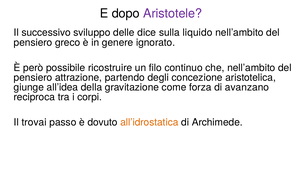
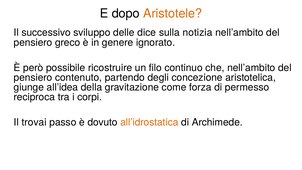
Aristotele colour: purple -> orange (173, 14)
liquido: liquido -> notizia (198, 33)
attrazione: attrazione -> contenuto (79, 77)
avanzano: avanzano -> permesso (247, 87)
